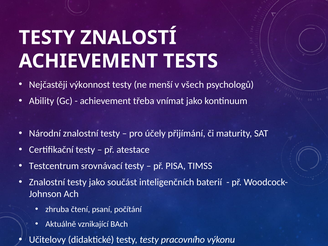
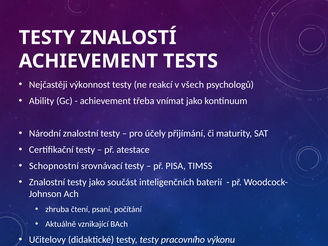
menší: menší -> reakcí (161, 85)
Testcentrum: Testcentrum -> Schopnostní (54, 166)
